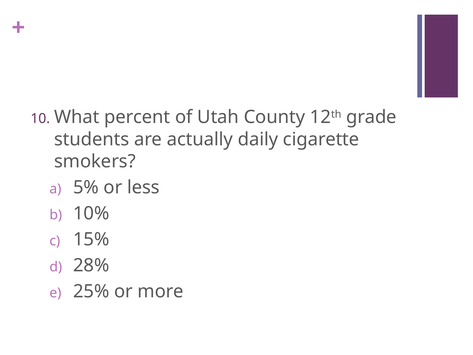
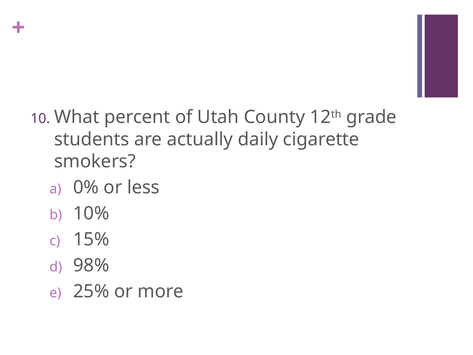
5%: 5% -> 0% (86, 187)
28%: 28% -> 98% (91, 265)
